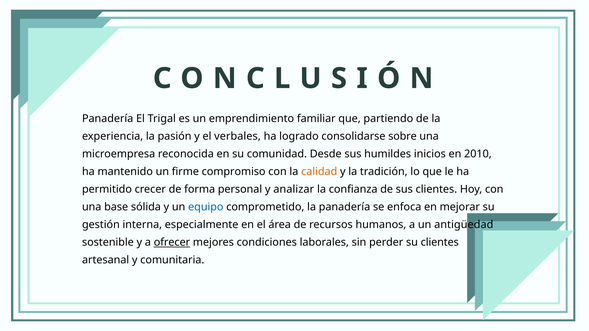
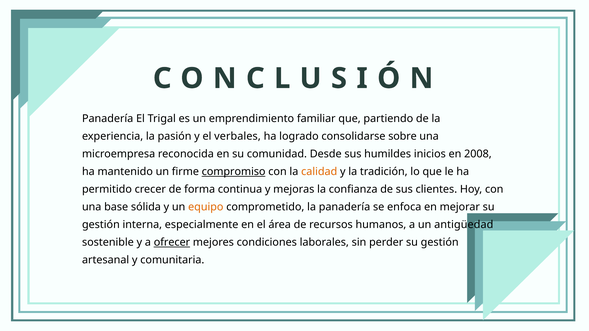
2010: 2010 -> 2008 (478, 154)
compromiso underline: none -> present (234, 172)
personal: personal -> continua (240, 190)
analizar: analizar -> mejoras (294, 190)
equipo colour: blue -> orange (206, 207)
perder su clientes: clientes -> gestión (440, 243)
